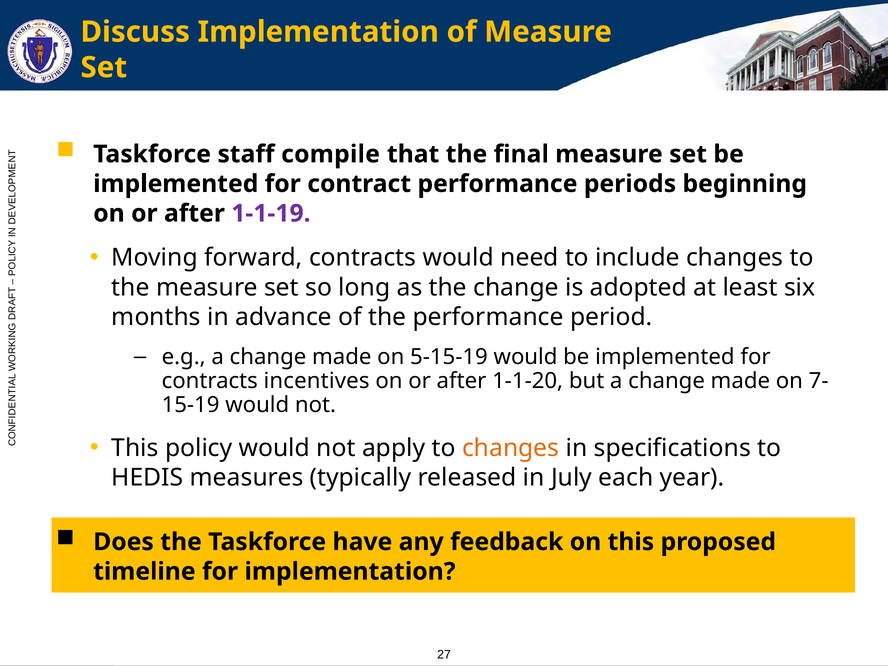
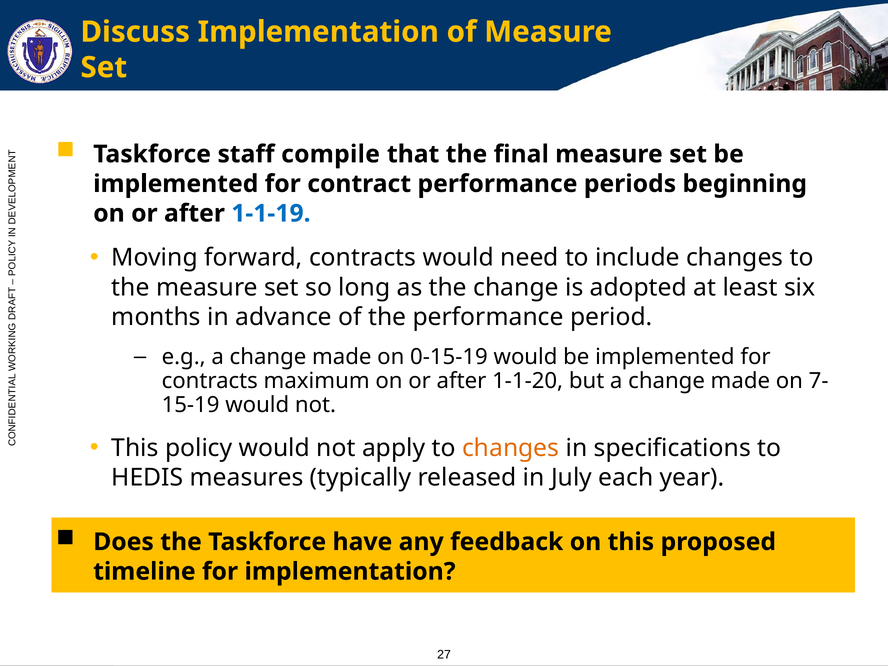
1-1-19 colour: purple -> blue (271, 213)
5-15-19: 5-15-19 -> 0-15-19 (449, 357)
incentives: incentives -> maximum (317, 381)
